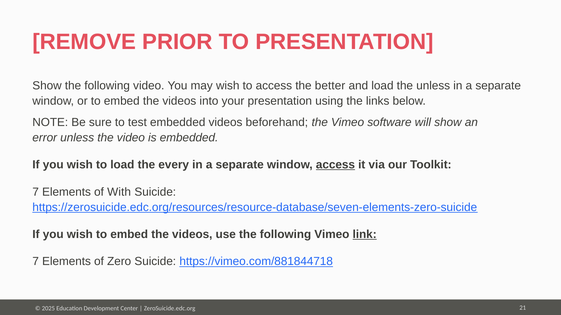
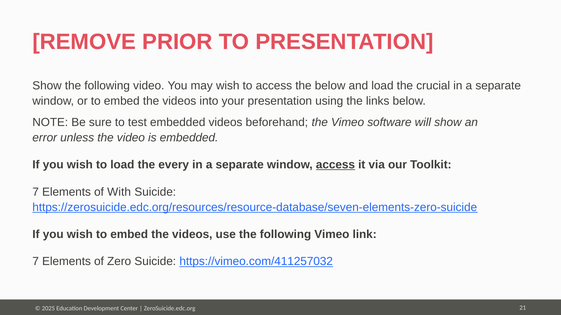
the better: better -> below (330, 86)
the unless: unless -> crucial (433, 86)
link underline: present -> none (365, 235)
https://vimeo.com/881844718: https://vimeo.com/881844718 -> https://vimeo.com/411257032 (256, 262)
